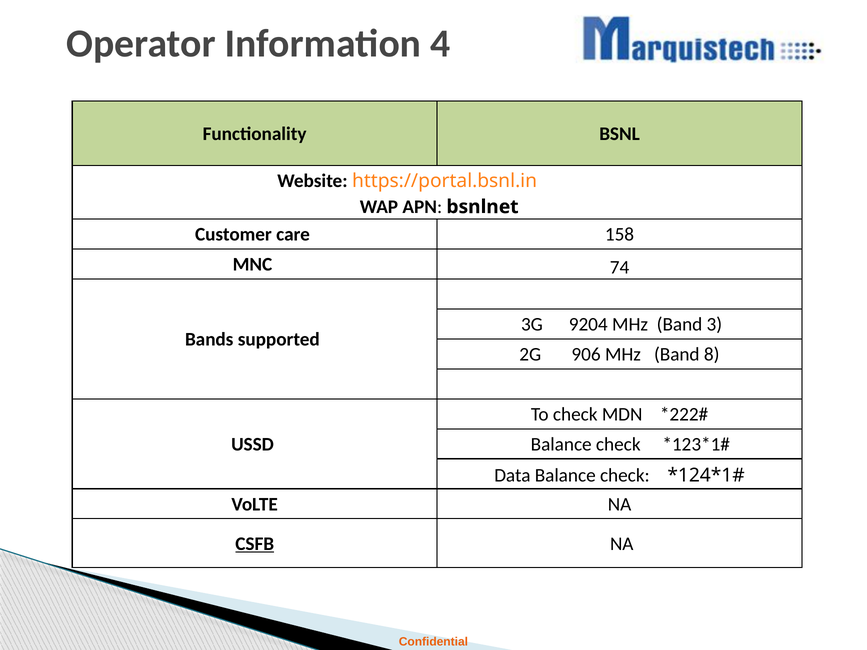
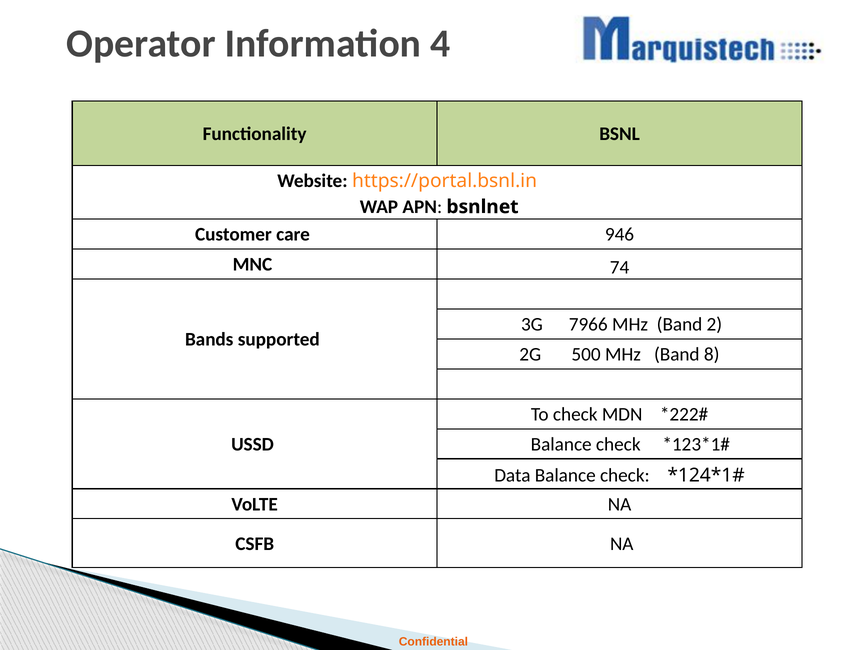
158: 158 -> 946 (620, 235)
9204: 9204 -> 7966 (588, 325)
3: 3 -> 2 (714, 325)
906: 906 -> 500 (586, 355)
CSFB underline: present -> none (255, 544)
